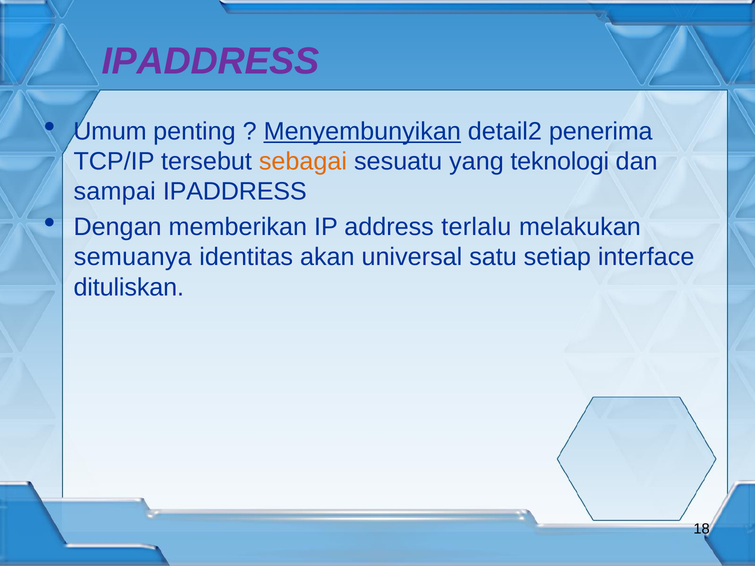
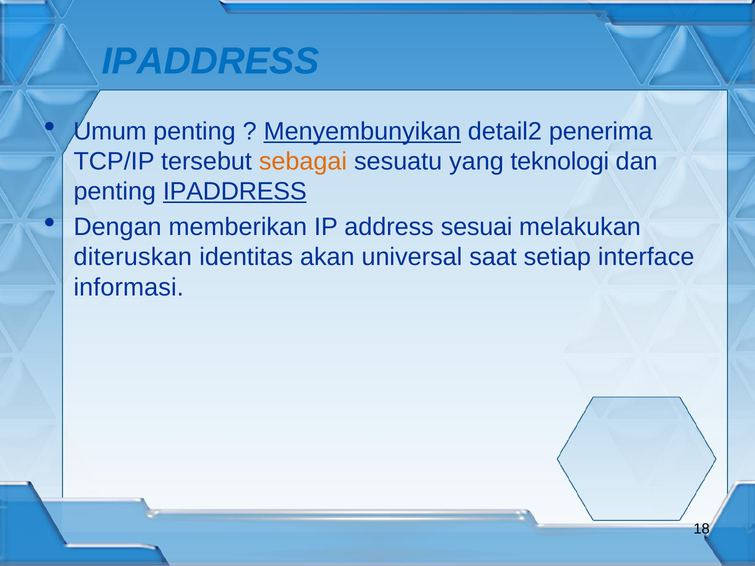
IPADDRESS colour: purple -> blue (211, 61)
sampai: sampai -> penting (115, 192)
IPADDRESS underline: none -> present (235, 192)
terlalu: terlalu -> sesuai (477, 227)
semuanya: semuanya -> diteruskan (133, 257)
satu: satu -> saat (493, 257)
dituliskan: dituliskan -> informasi (129, 287)
